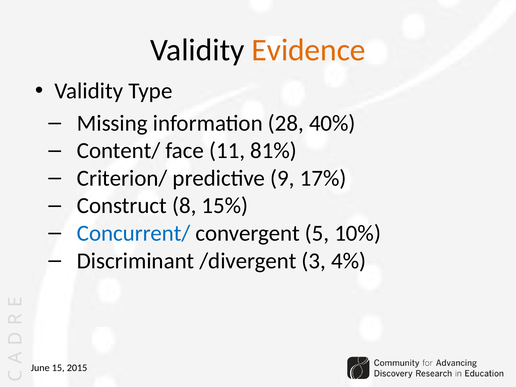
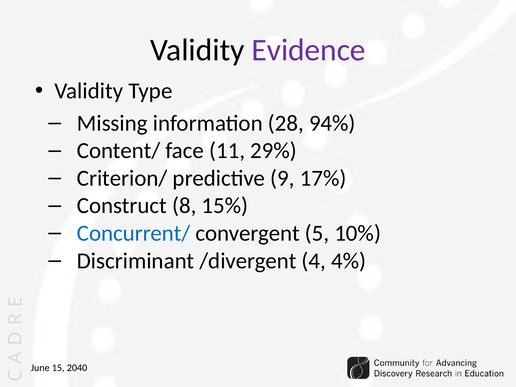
Evidence colour: orange -> purple (309, 50)
40%: 40% -> 94% (332, 123)
81%: 81% -> 29% (274, 151)
3: 3 -> 4 (314, 261)
2015: 2015 -> 2040 (77, 368)
